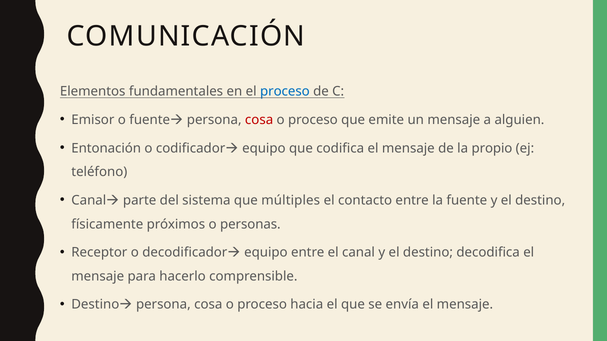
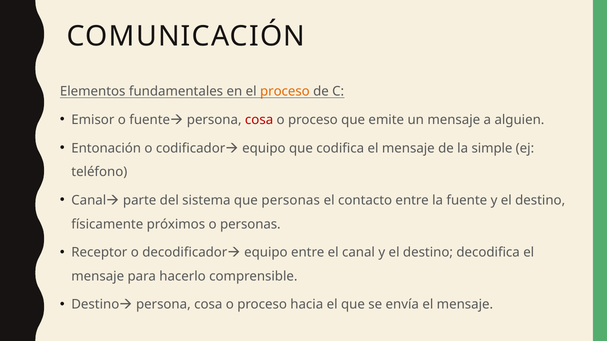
proceso colour: blue -> orange (285, 92)
propio: propio -> simple (492, 148)
que múltiples: múltiples -> personas (291, 201)
